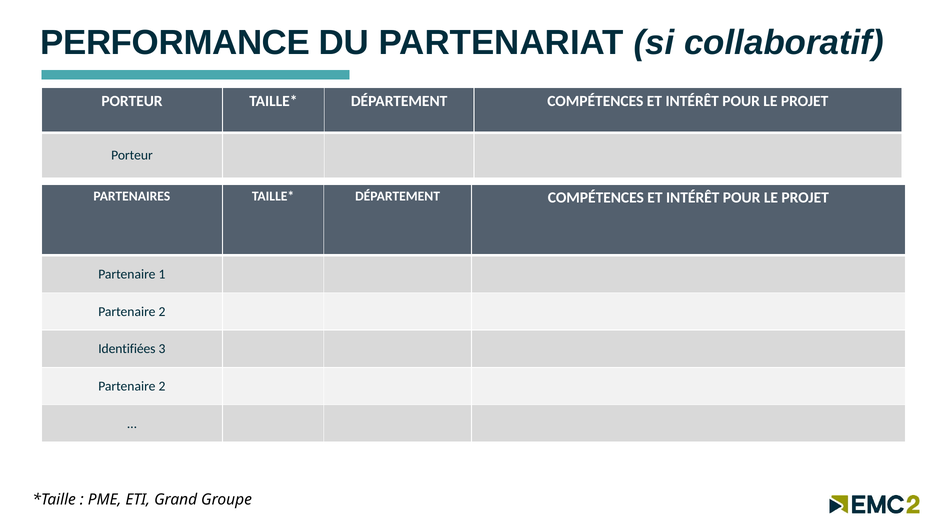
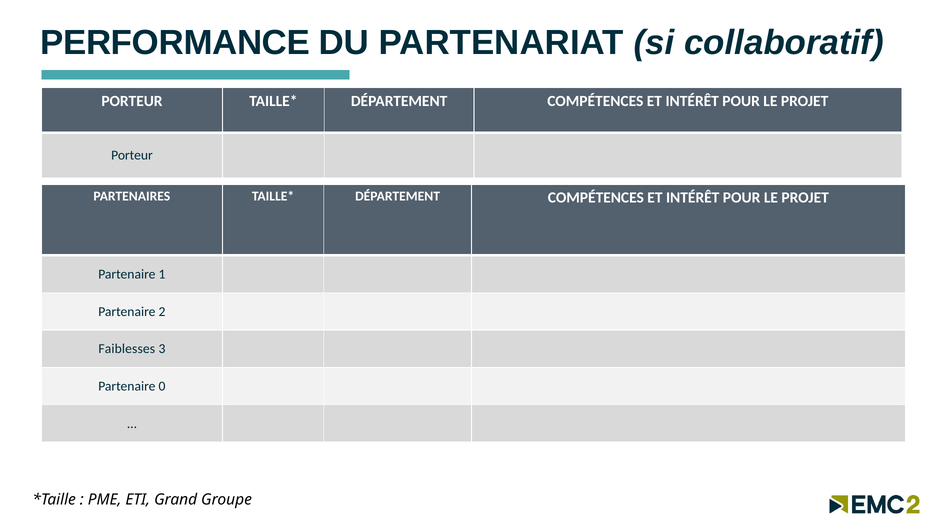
Identifiées: Identifiées -> Faiblesses (127, 349)
2: 2 -> 0 (162, 387)
